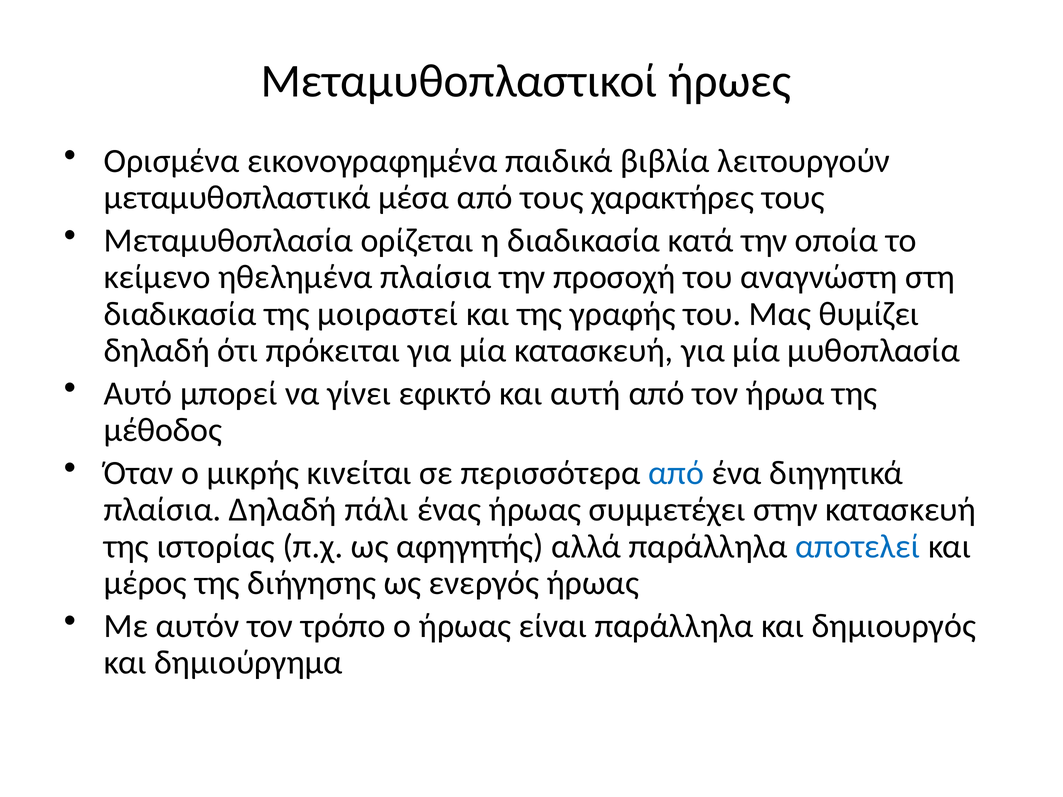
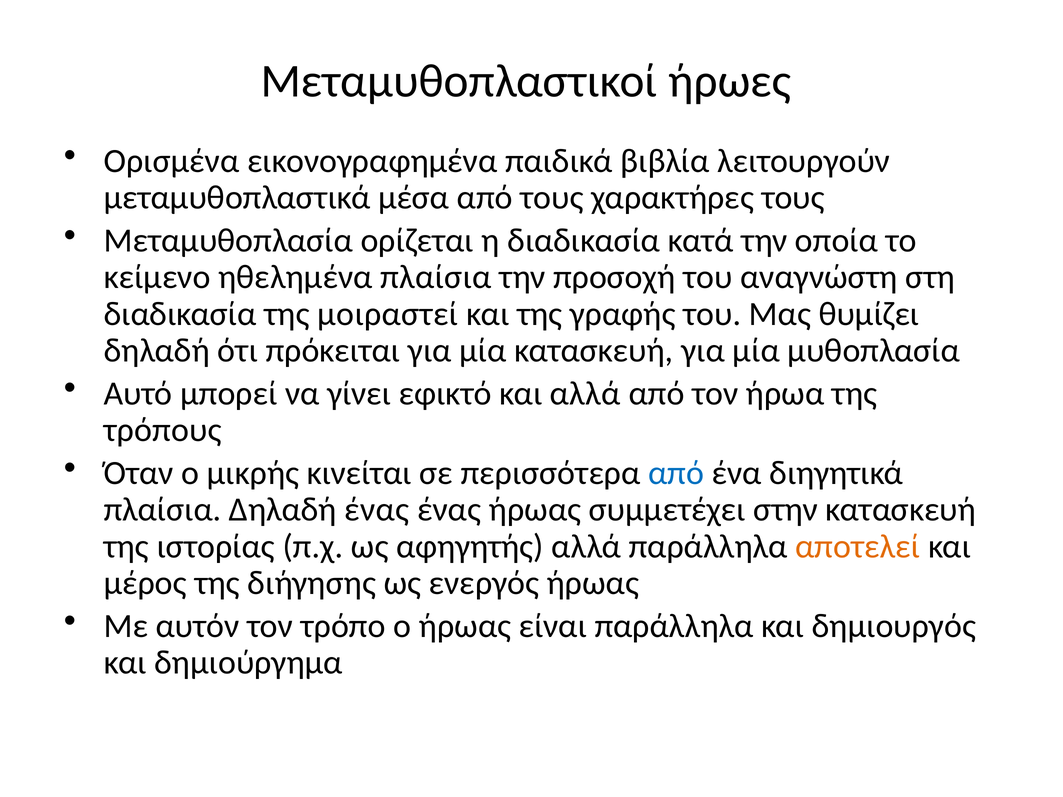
και αυτή: αυτή -> αλλά (585, 394)
μέθοδος: μέθοδος -> τρόπους (163, 430)
Δηλαδή πάλι: πάλι -> ένας (377, 510)
αποτελεί colour: blue -> orange (858, 547)
